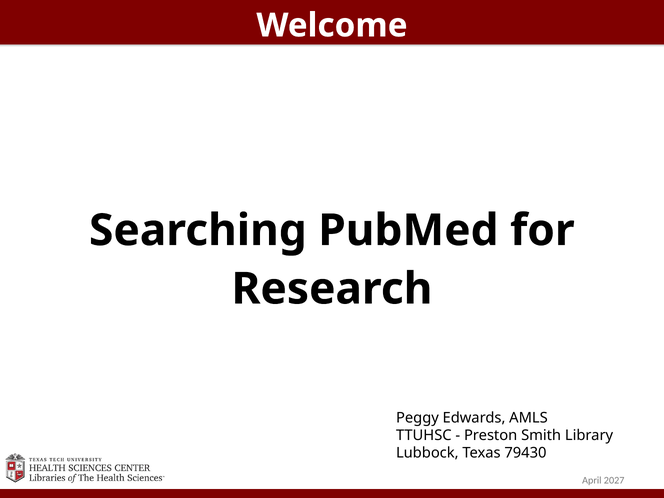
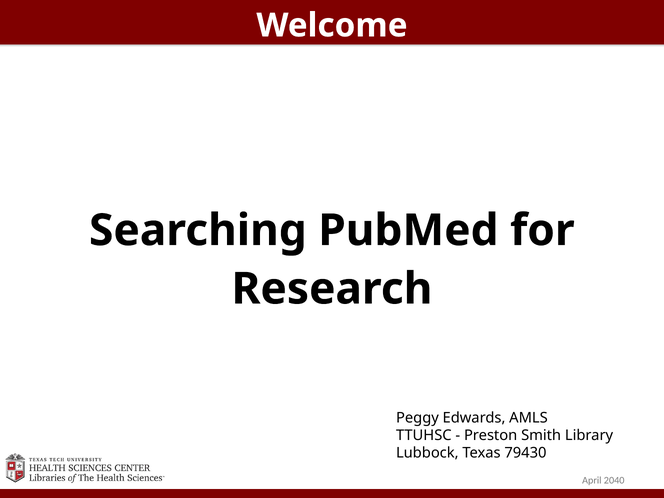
2027: 2027 -> 2040 (614, 480)
